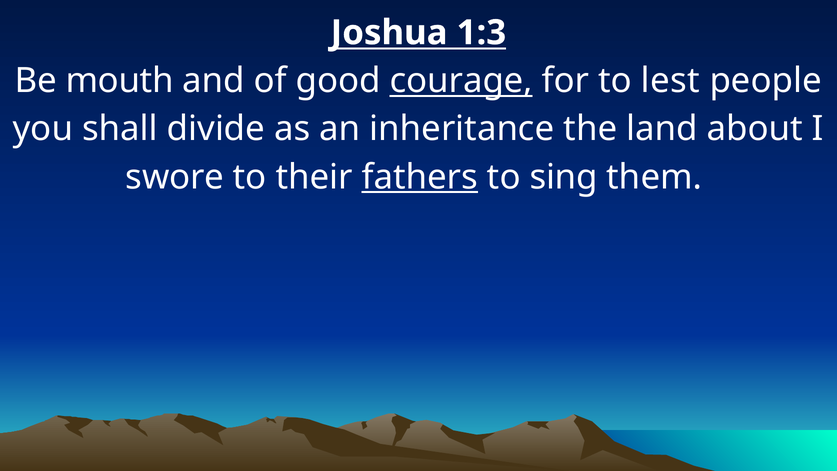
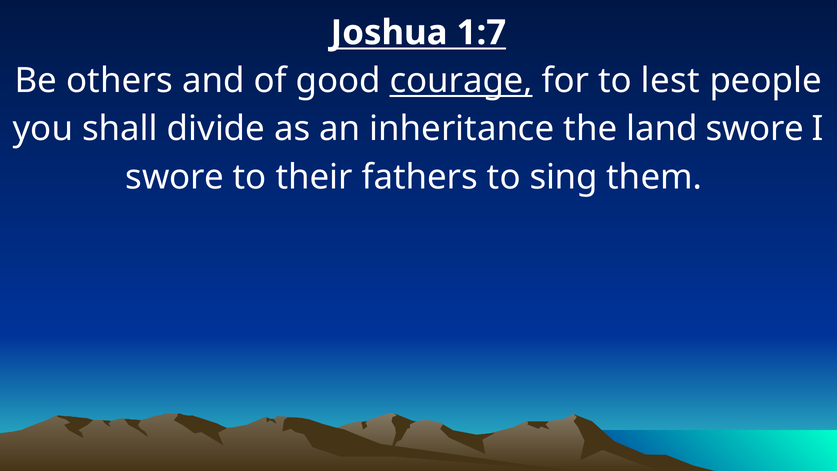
1:3: 1:3 -> 1:7 (481, 33)
mouth: mouth -> others (119, 81)
land about: about -> swore (755, 129)
fathers underline: present -> none (420, 177)
